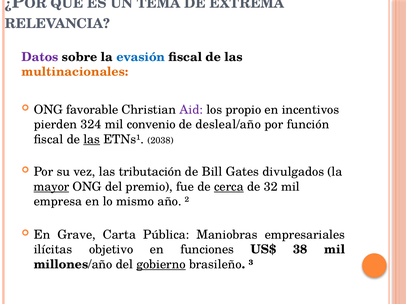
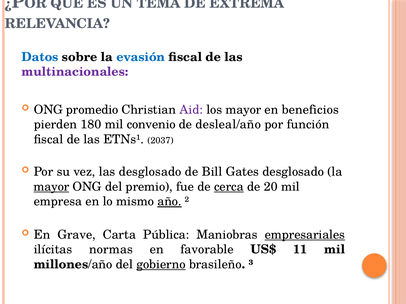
Datos colour: purple -> blue (40, 57)
multinacionales colour: orange -> purple (75, 72)
favorable: favorable -> promedio (92, 110)
los propio: propio -> mayor (243, 110)
incentivos: incentivos -> beneficios (310, 110)
324: 324 -> 180 (91, 125)
las underline: present -> none (92, 140)
2038: 2038 -> 2037 (160, 141)
las tributación: tributación -> desglosado (150, 172)
Gates divulgados: divulgados -> desglosado (293, 172)
32: 32 -> 20 (271, 187)
año underline: none -> present (170, 202)
empresariales underline: none -> present (305, 235)
objetivo: objetivo -> normas (111, 250)
funciones: funciones -> favorable (207, 250)
38: 38 -> 11 (300, 250)
